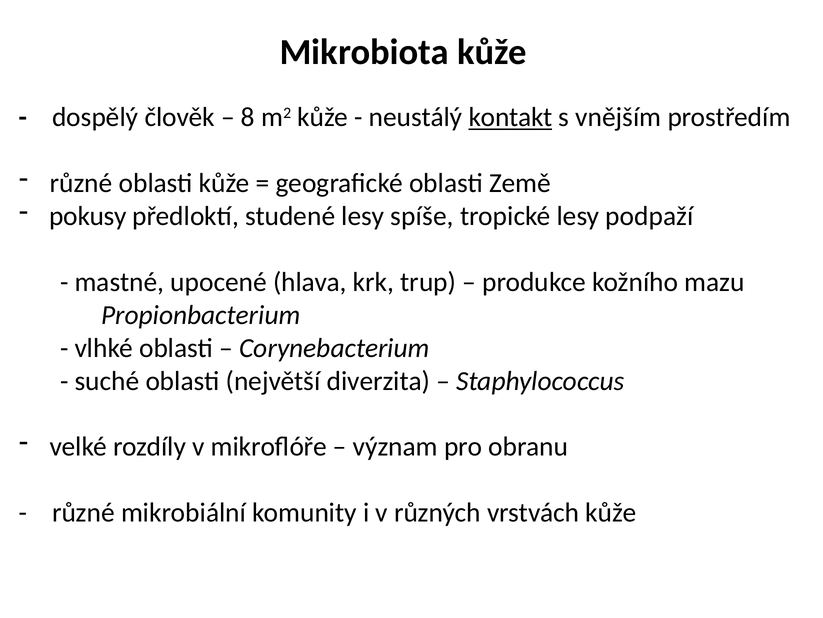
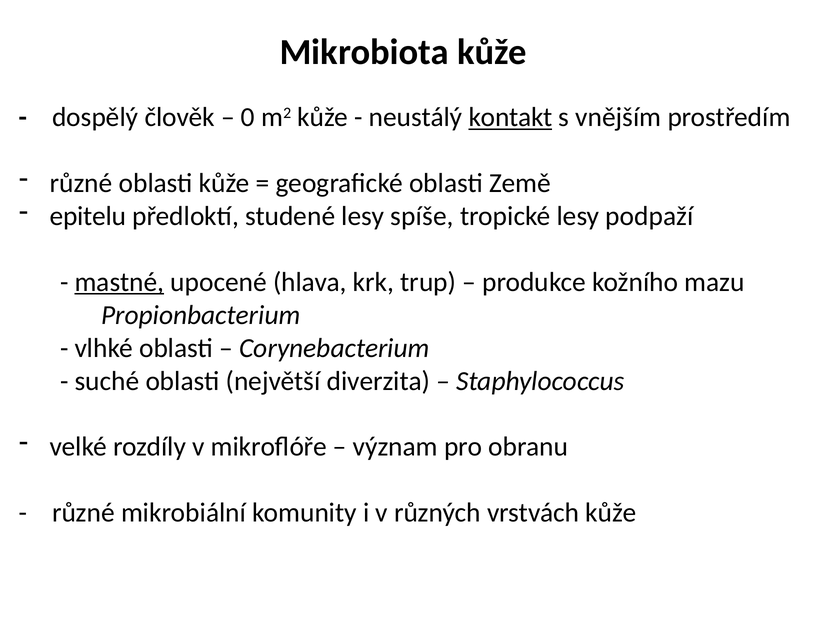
8: 8 -> 0 (248, 117)
pokusy: pokusy -> epitelu (88, 216)
mastné underline: none -> present (119, 282)
